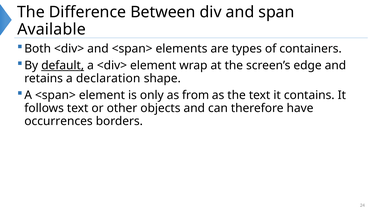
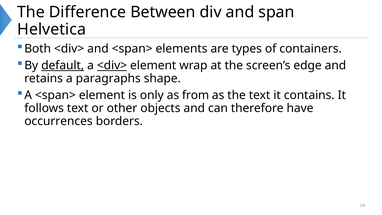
Available: Available -> Helvetica (52, 29)
<div> underline: none -> present (112, 65)
declaration: declaration -> paragraphs (108, 78)
